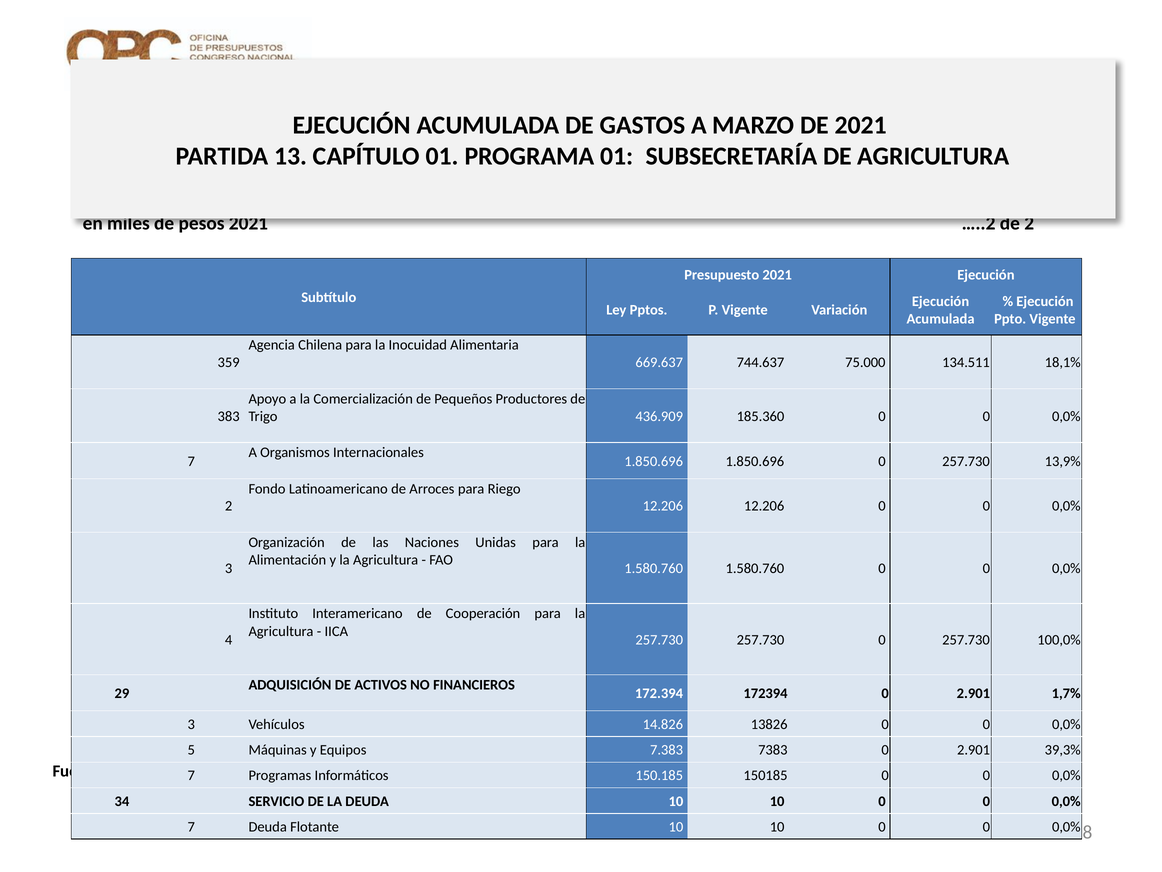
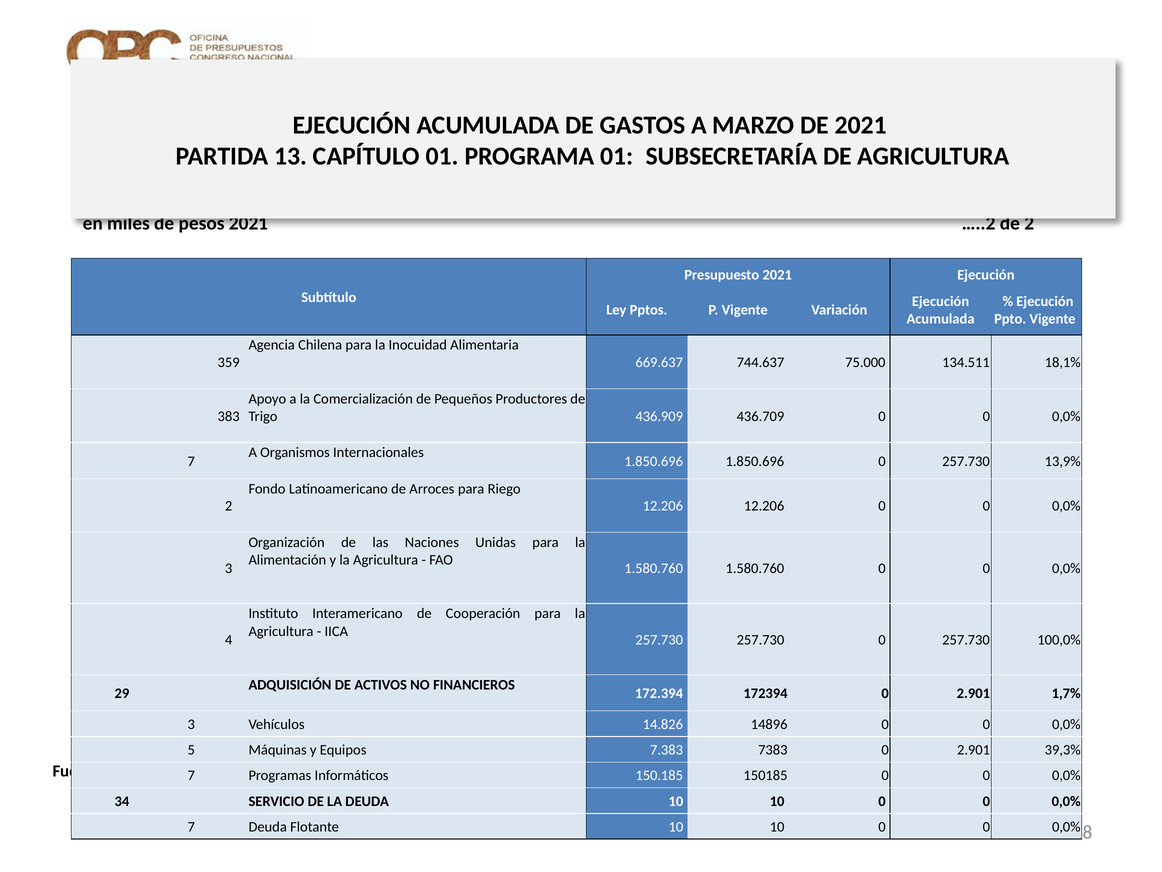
185.360: 185.360 -> 436.709 (760, 416)
13826: 13826 -> 14896 (769, 724)
